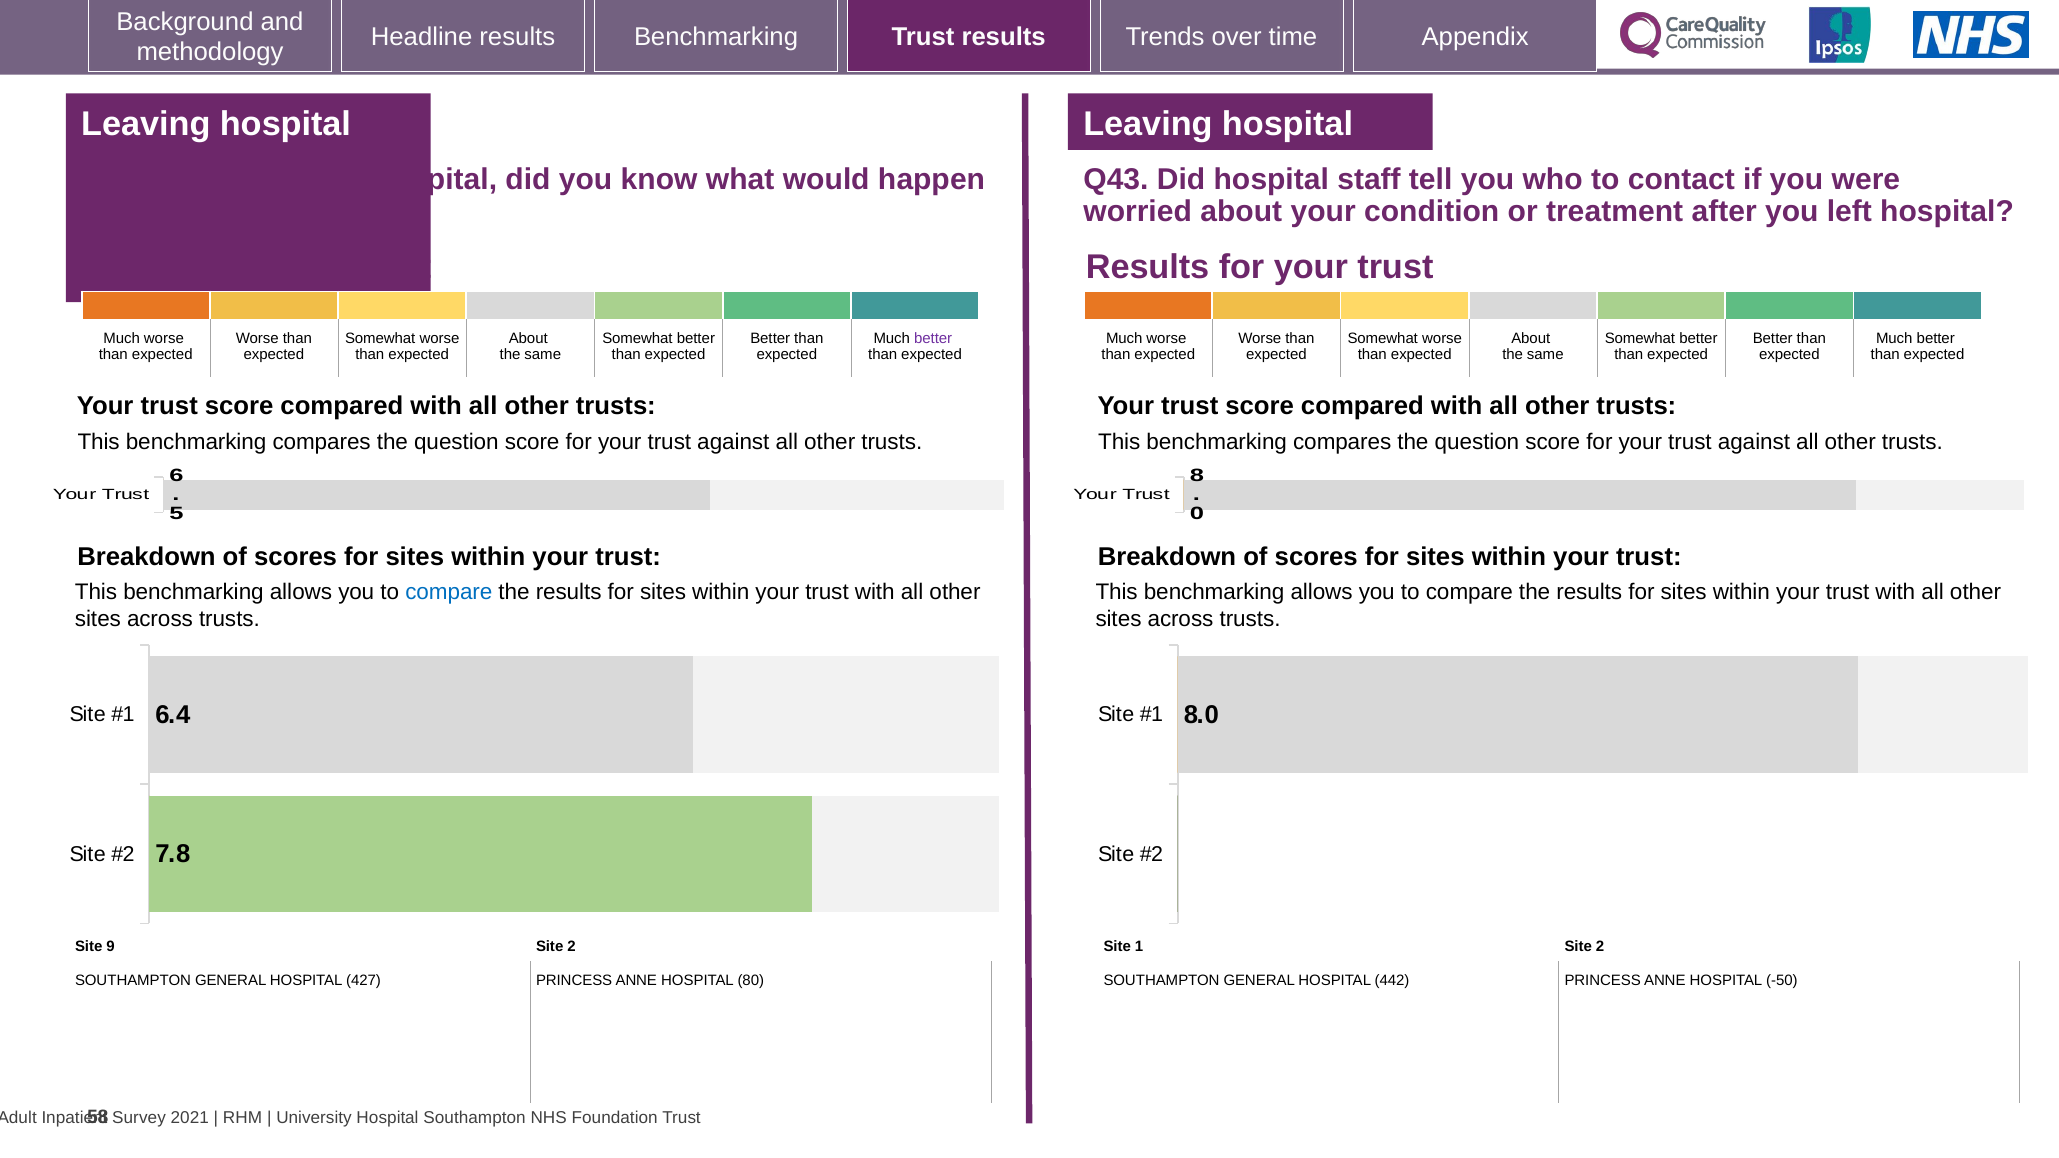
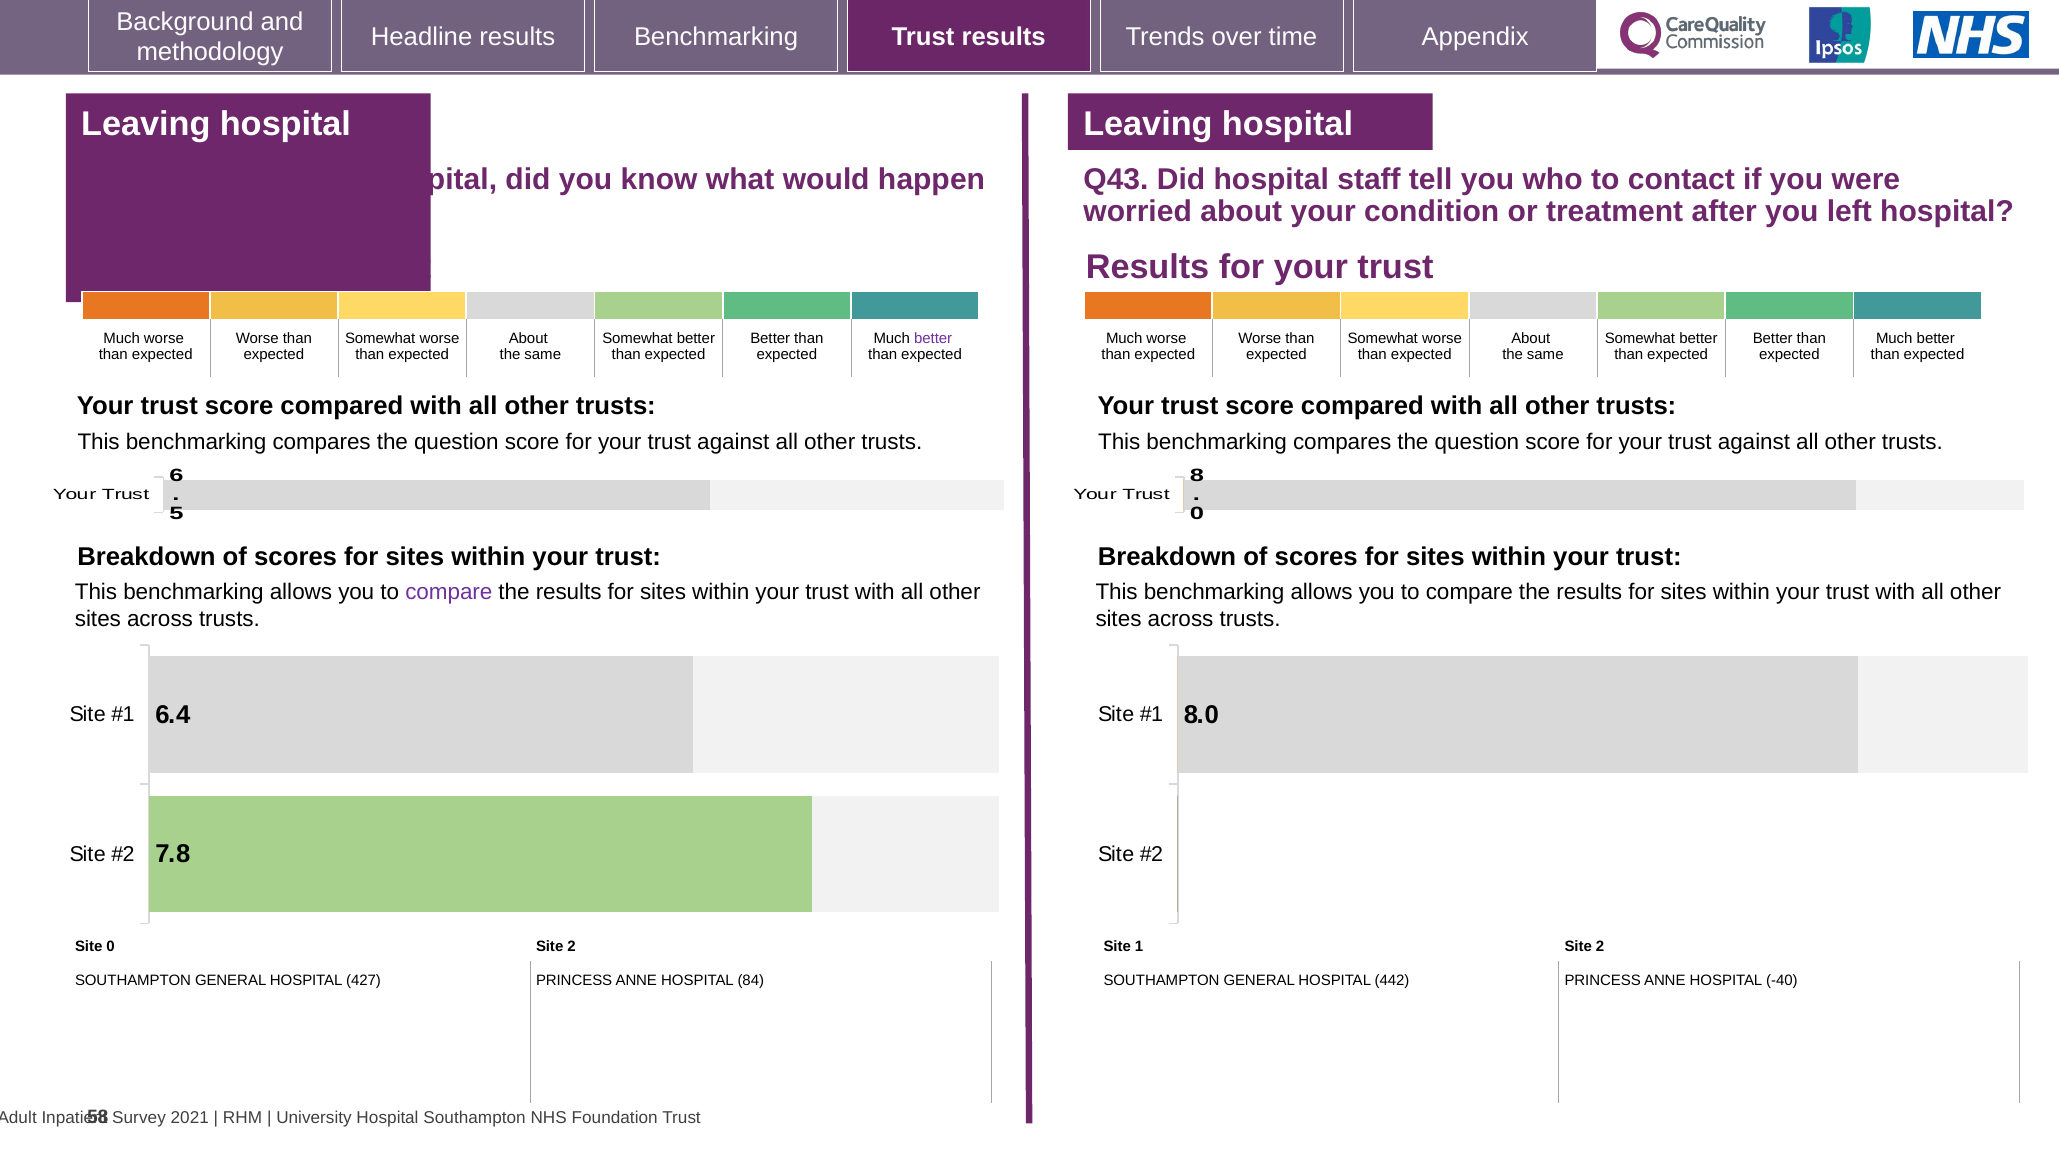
compare colour: blue -> purple (449, 592)
Site 9: 9 -> 0 (111, 947)
80: 80 -> 84 (751, 981)
-50: -50 -> -40 (1782, 981)
